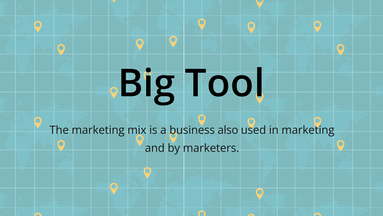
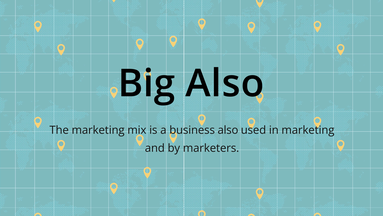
Big Tool: Tool -> Also (225, 84)
